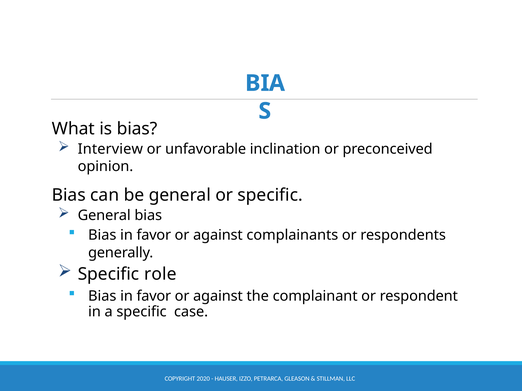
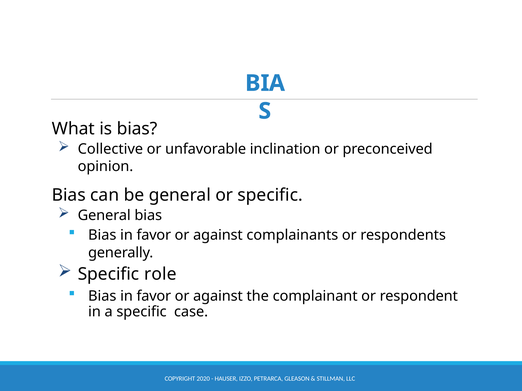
Interview: Interview -> Collective (110, 149)
